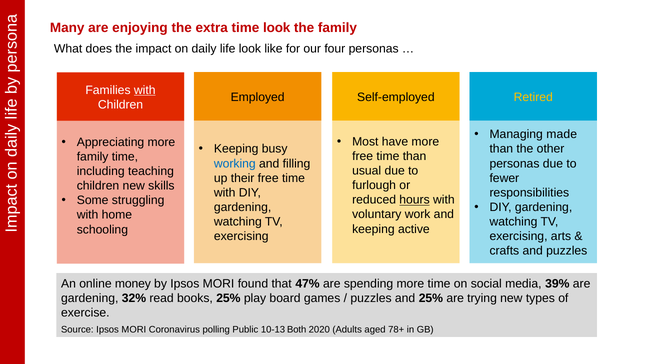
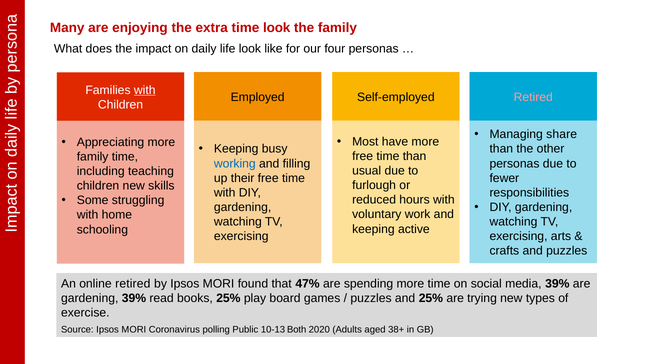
Retired colour: yellow -> pink (533, 97)
made: made -> share (562, 135)
hours underline: present -> none (415, 200)
online money: money -> retired (133, 284)
gardening 32%: 32% -> 39% (134, 299)
78+: 78+ -> 38+ (396, 330)
